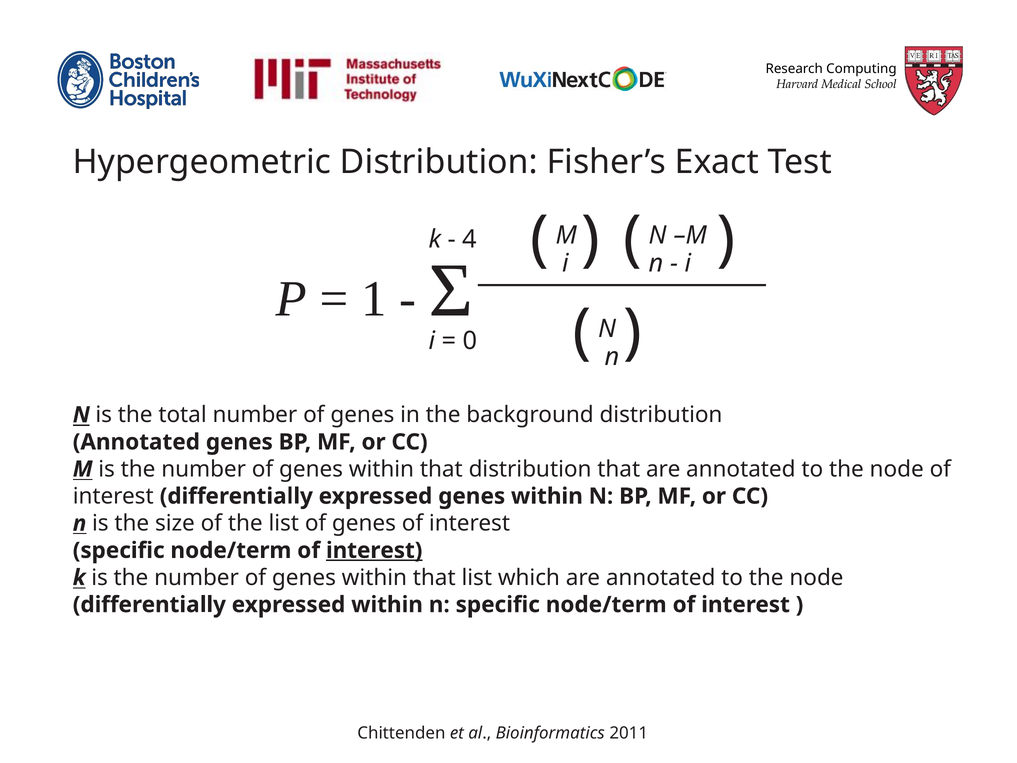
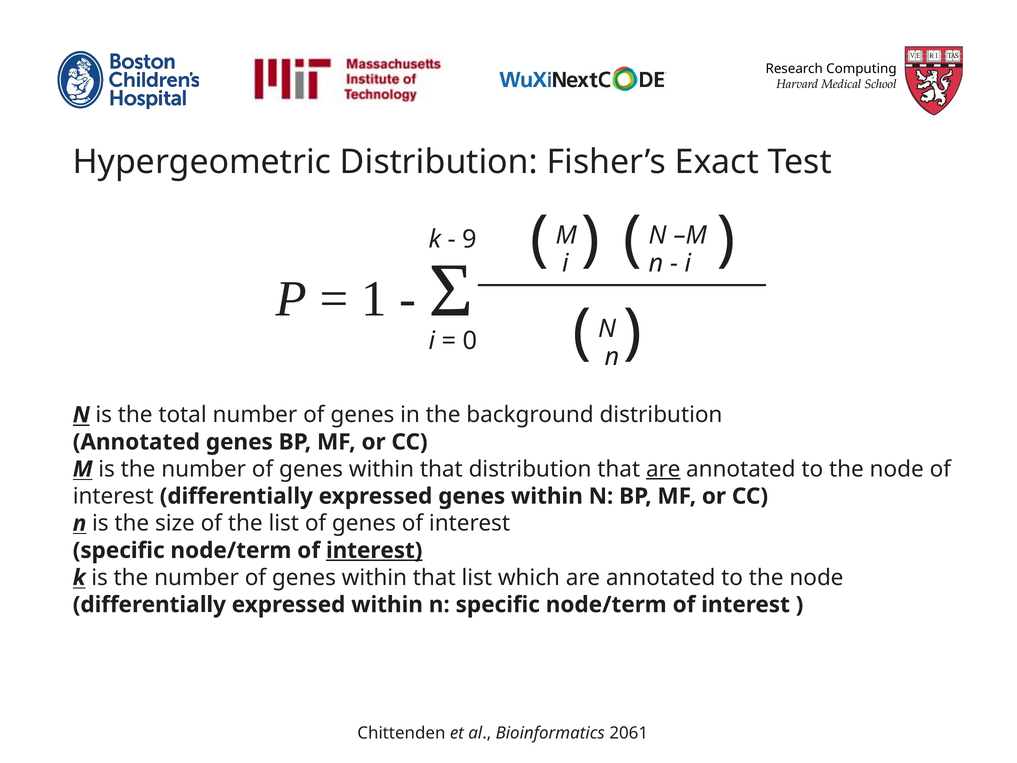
4: 4 -> 9 (470, 239)
are underline: none -> present (663, 469)
2011: 2011 -> 2061 (629, 733)
